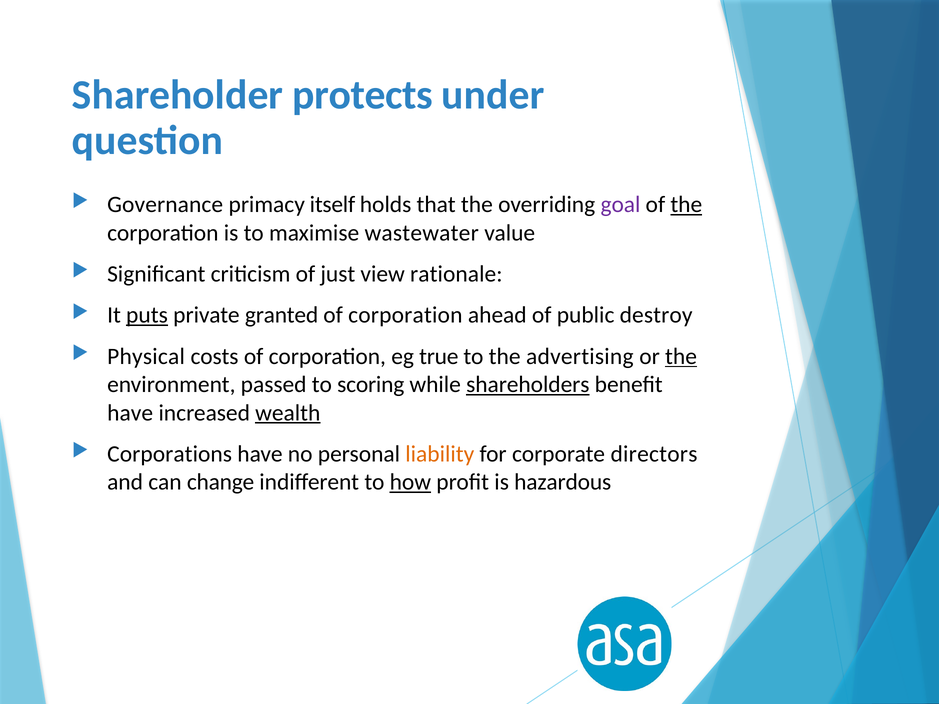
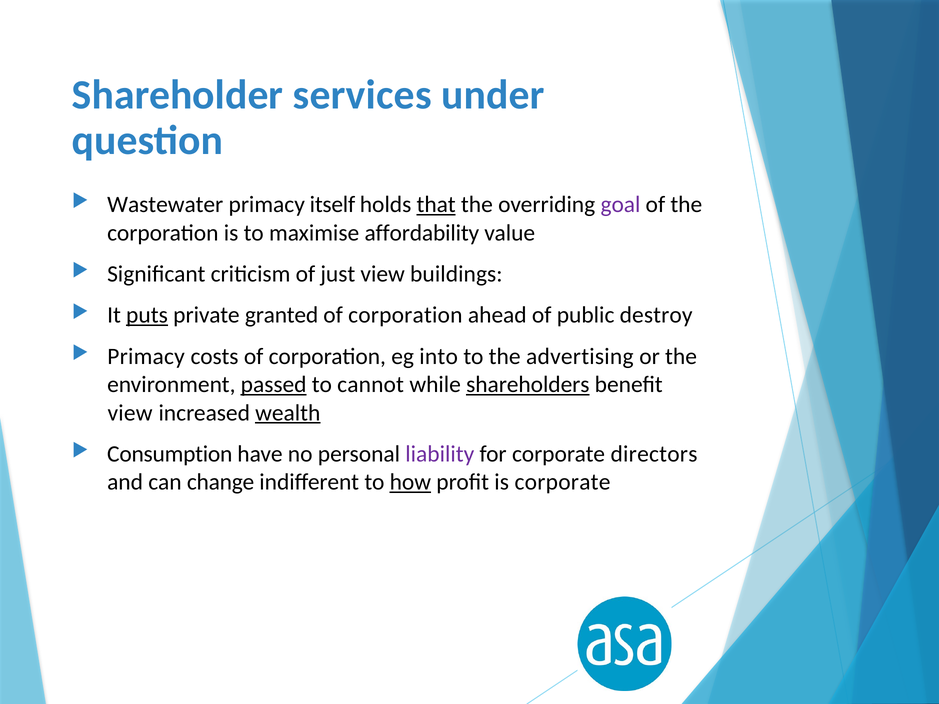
protects: protects -> services (362, 95)
Governance: Governance -> Wastewater (165, 205)
that underline: none -> present (436, 205)
the underline: present -> none (686, 205)
wastewater: wastewater -> affordability (422, 233)
rationale: rationale -> buildings (456, 274)
Physical: Physical -> Primacy (146, 357)
true: true -> into (439, 357)
the underline: present -> none (681, 357)
passed underline: none -> present (274, 385)
scoring: scoring -> cannot (371, 385)
have: have -> view (130, 413)
Corporations: Corporations -> Consumption (170, 454)
liability colour: orange -> purple (440, 454)
is hazardous: hazardous -> corporate (563, 482)
